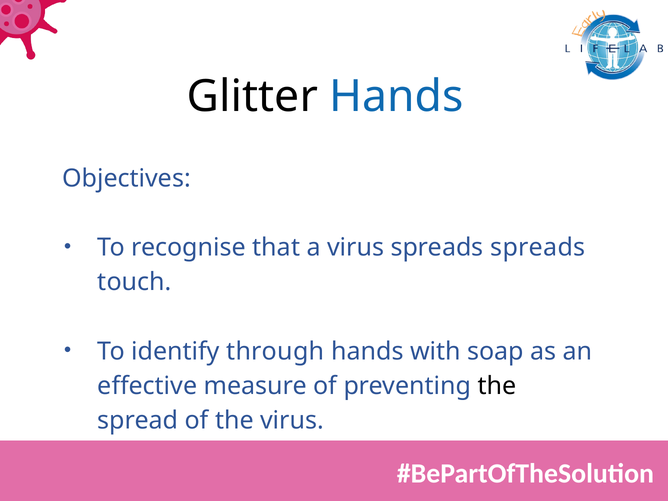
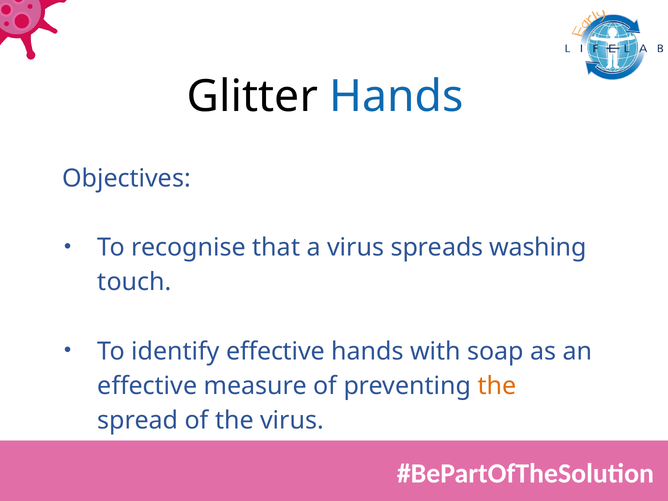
spreads spreads: spreads -> washing (538, 248)
identify through: through -> effective (276, 351)
the colour: black -> orange (497, 386)
